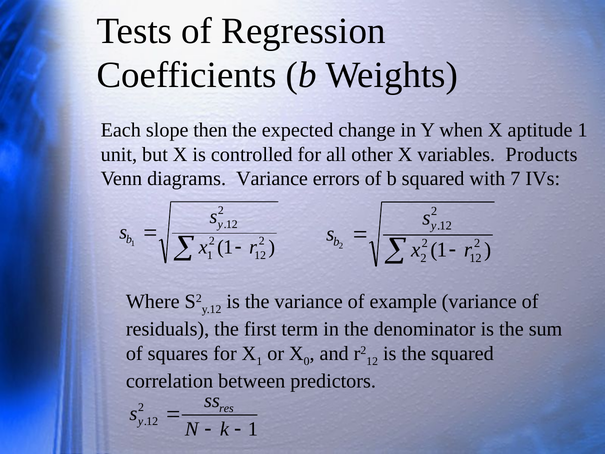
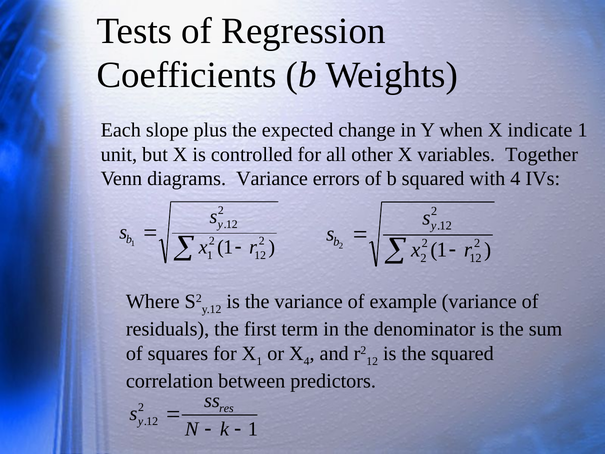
then: then -> plus (210, 130)
aptitude: aptitude -> indicate (540, 130)
Products: Products -> Together (542, 154)
with 7: 7 -> 4 (515, 179)
X 0: 0 -> 4 (307, 361)
